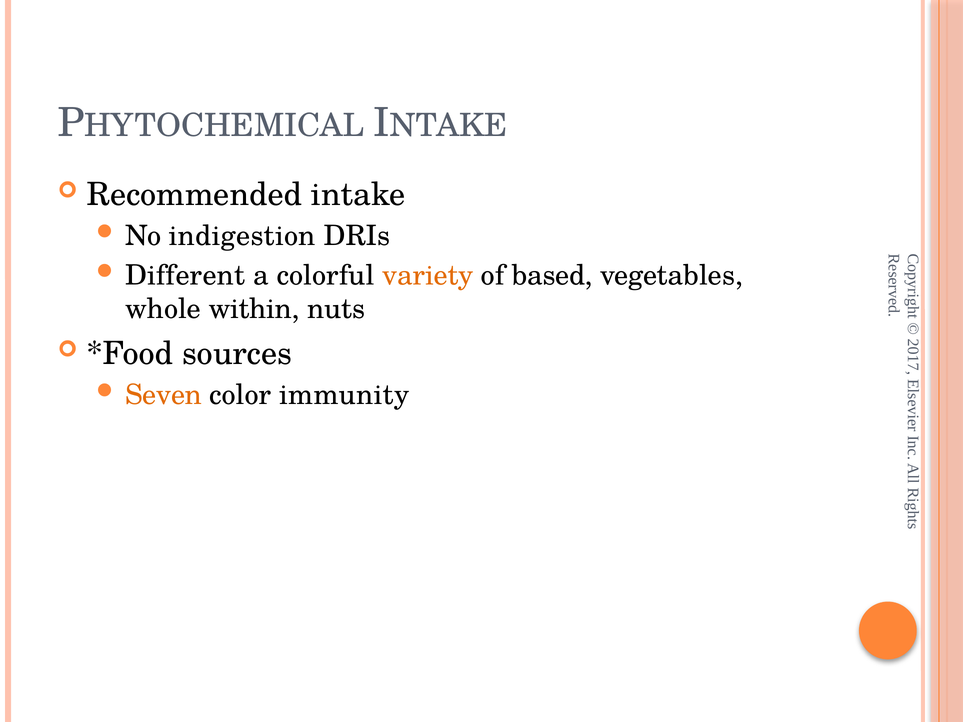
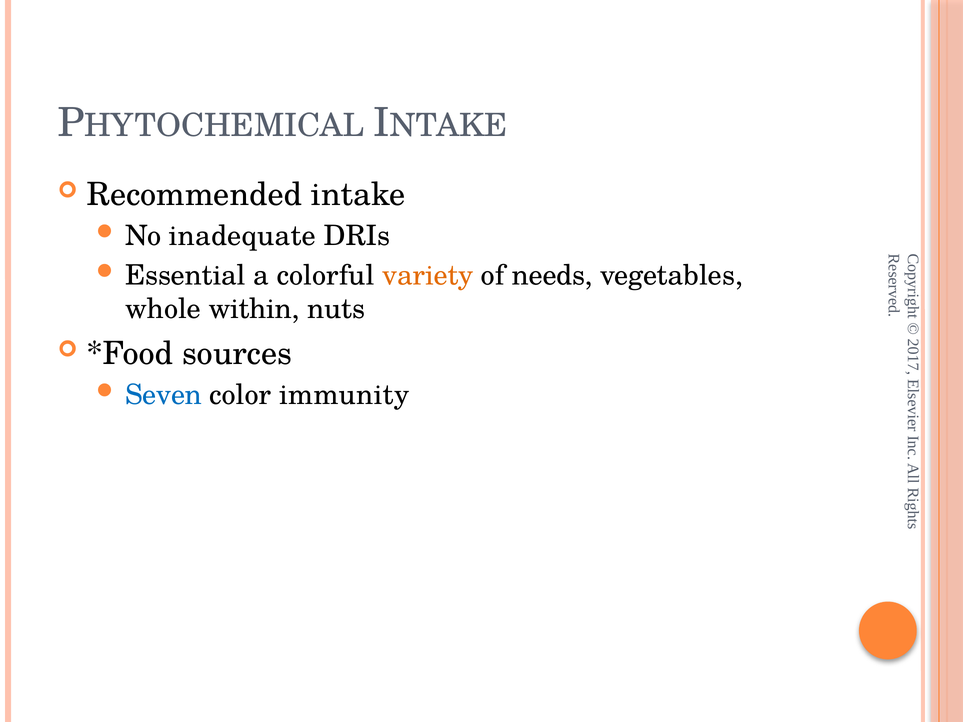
indigestion: indigestion -> inadequate (242, 236)
Different: Different -> Essential (185, 276)
based: based -> needs (552, 276)
Seven colour: orange -> blue (164, 395)
